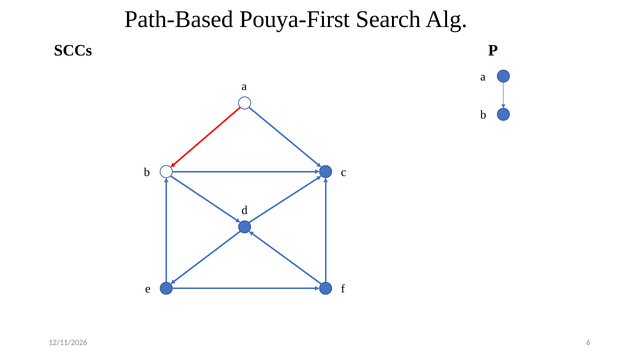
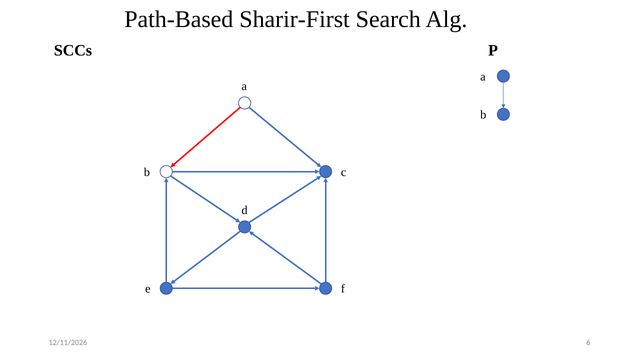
Pouya-First: Pouya-First -> Sharir-First (295, 19)
